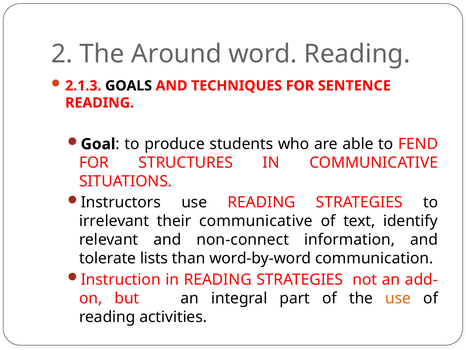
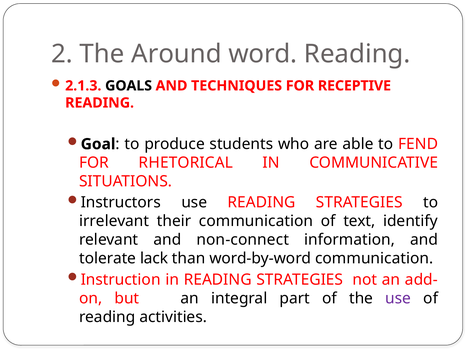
SENTENCE: SENTENCE -> RECEPTIVE (354, 86)
STRUCTURES: STRUCTURES -> RHETORICAL (186, 163)
their communicative: communicative -> communication (256, 221)
lists: lists -> lack (154, 258)
use colour: orange -> purple (398, 298)
